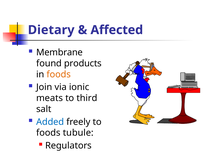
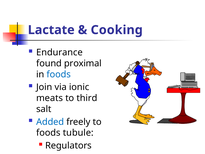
Dietary: Dietary -> Lactate (51, 30)
Affected: Affected -> Cooking (117, 30)
Membrane: Membrane -> Endurance (59, 52)
products: products -> proximal (83, 63)
foods colour: orange -> blue (59, 74)
